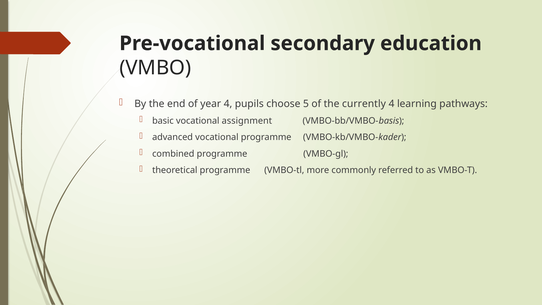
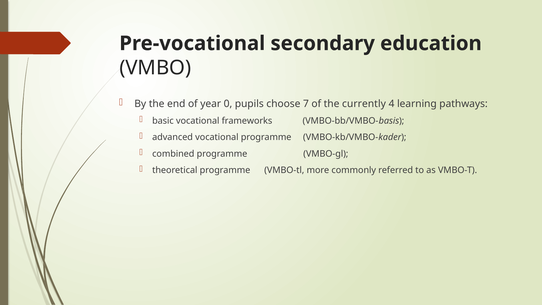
year 4: 4 -> 0 (228, 104)
5: 5 -> 7 (306, 104)
assignment: assignment -> frameworks (247, 121)
